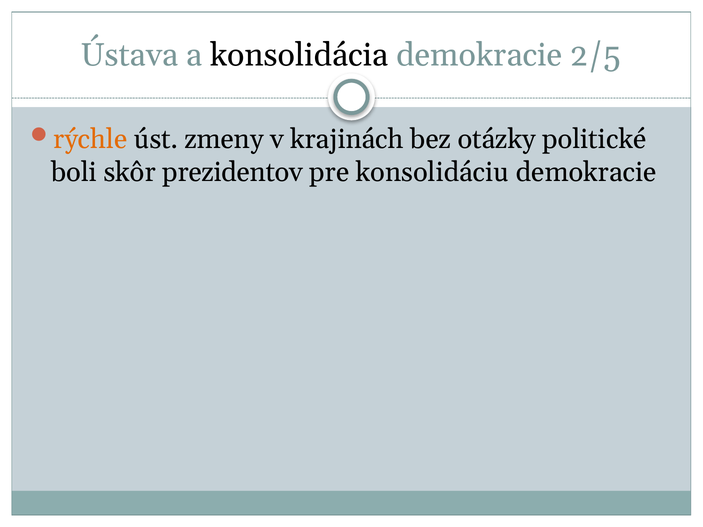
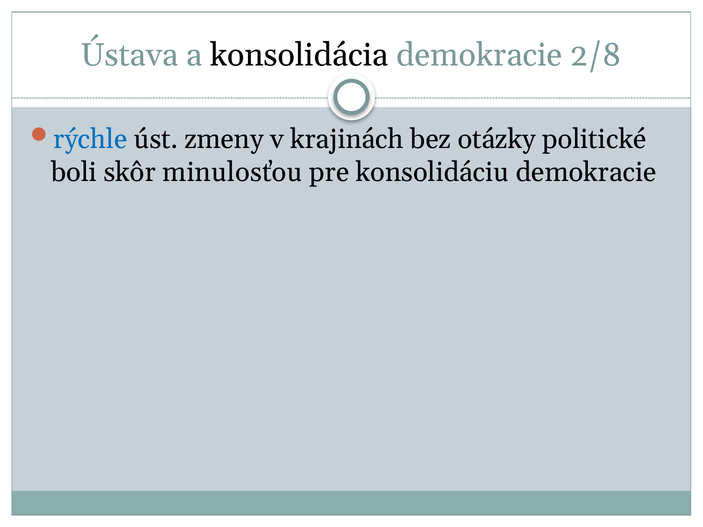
2/5: 2/5 -> 2/8 (596, 55)
rýchle colour: orange -> blue (90, 139)
prezidentov: prezidentov -> minulosťou (232, 172)
